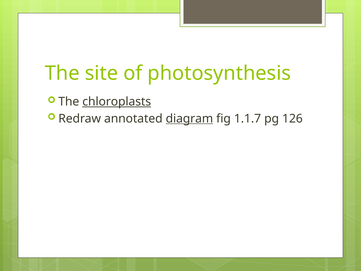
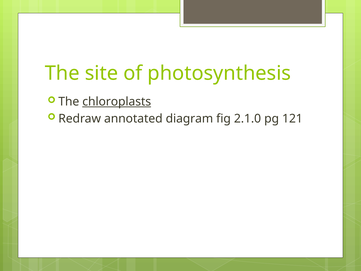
diagram underline: present -> none (189, 118)
1.1.7: 1.1.7 -> 2.1.0 (248, 118)
126: 126 -> 121 (292, 118)
